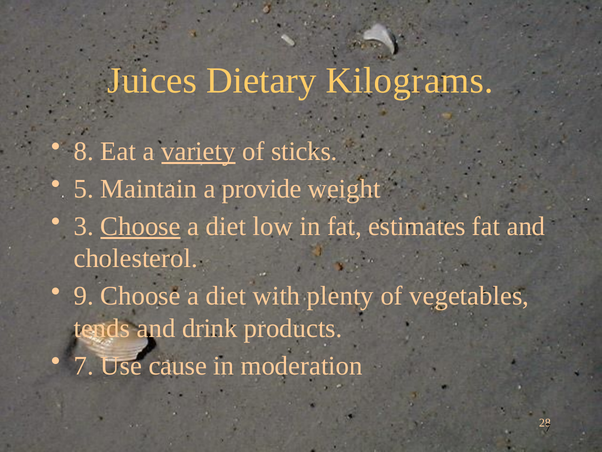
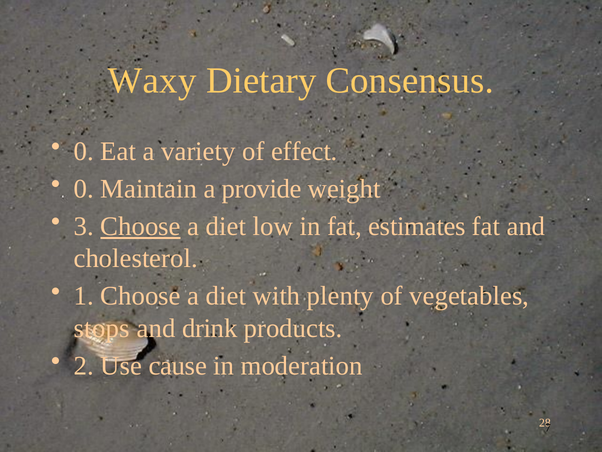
Juices: Juices -> Waxy (152, 80)
Kilograms: Kilograms -> Consensus (410, 80)
8: 8 -> 0 (84, 151)
variety underline: present -> none (198, 151)
sticks: sticks -> effect (304, 151)
5: 5 -> 0 (84, 189)
9: 9 -> 1 (84, 296)
tends: tends -> stops (102, 328)
7: 7 -> 2 (84, 365)
